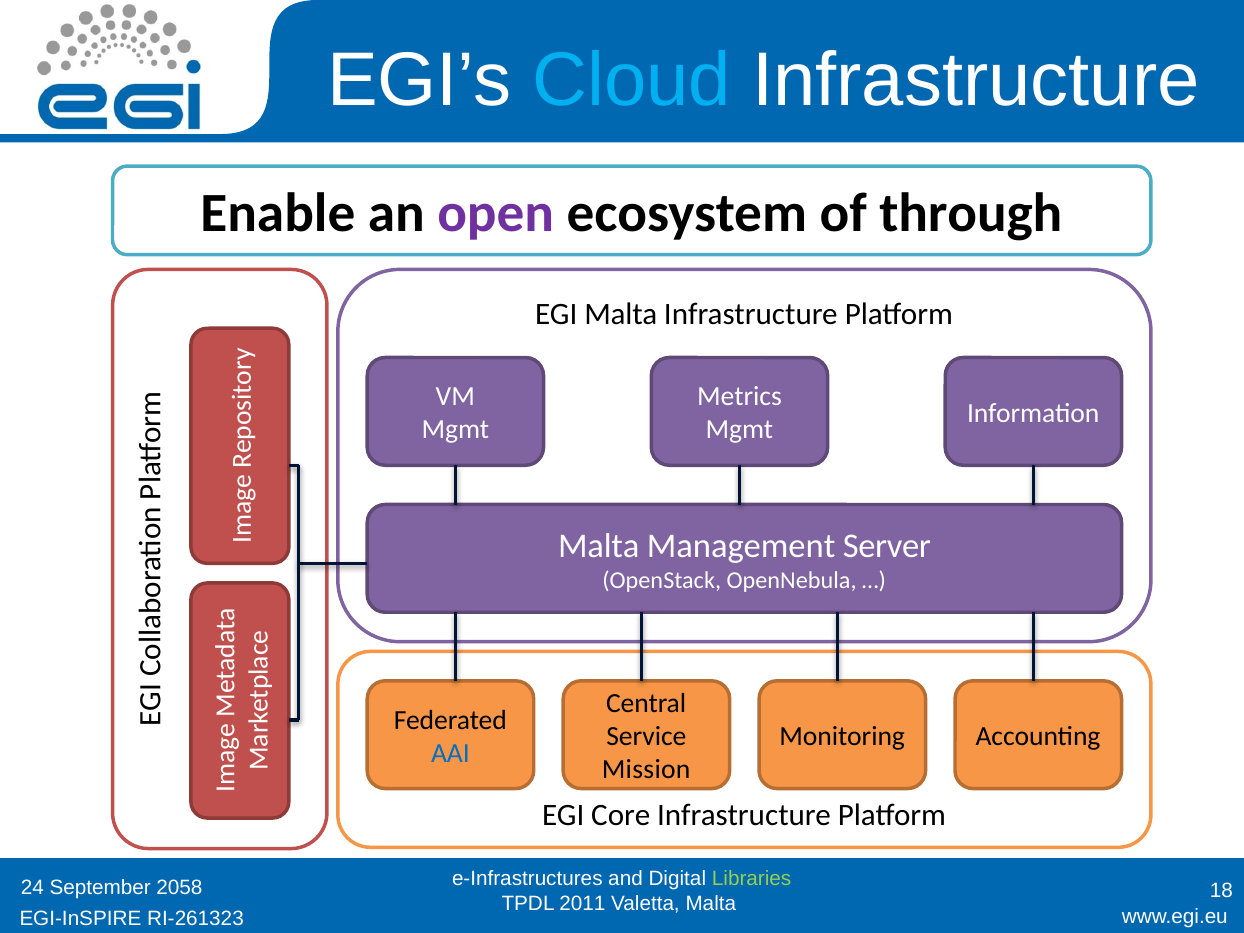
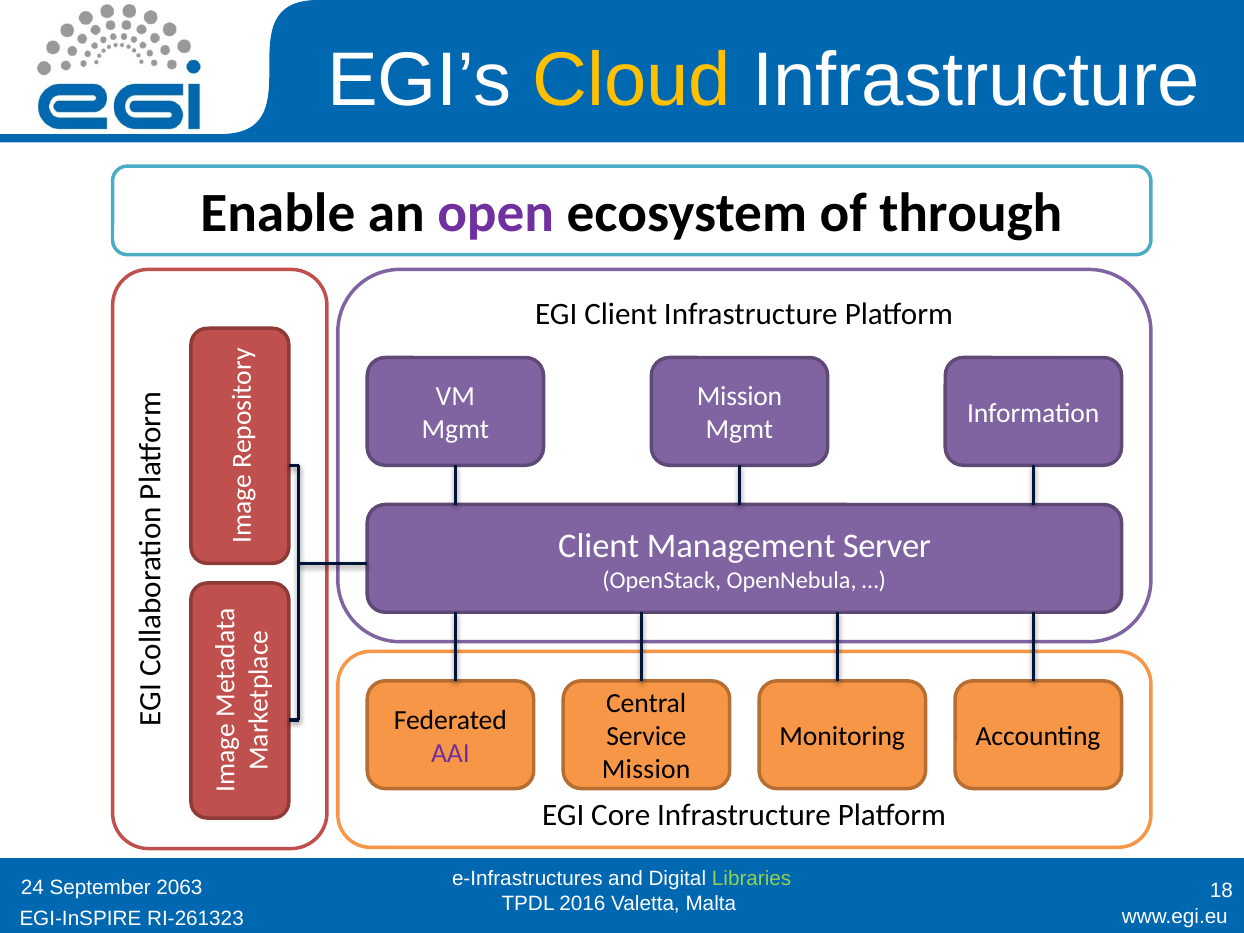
Cloud colour: light blue -> yellow (632, 80)
EGI Malta: Malta -> Client (621, 315)
Metrics: Metrics -> Mission (740, 397)
Malta: Malta -> Client (599, 546)
AAI colour: blue -> purple (450, 753)
2058: 2058 -> 2063 (179, 888)
2011: 2011 -> 2016 (582, 903)
